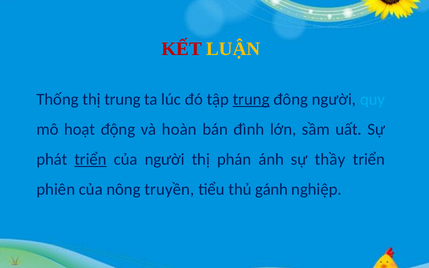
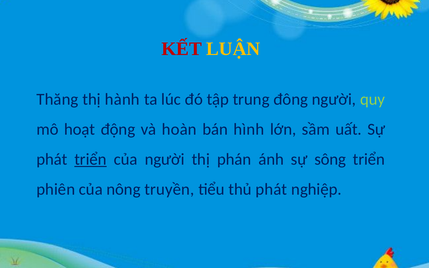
Thống: Thống -> Thăng (57, 99)
thị trung: trung -> hành (122, 99)
trung underline: present -> none (251, 99)
quy colour: light blue -> light green (373, 99)
đình: đình -> hình (249, 129)
thầy: thầy -> sông (330, 159)
thủ gánh: gánh -> phát (271, 189)
